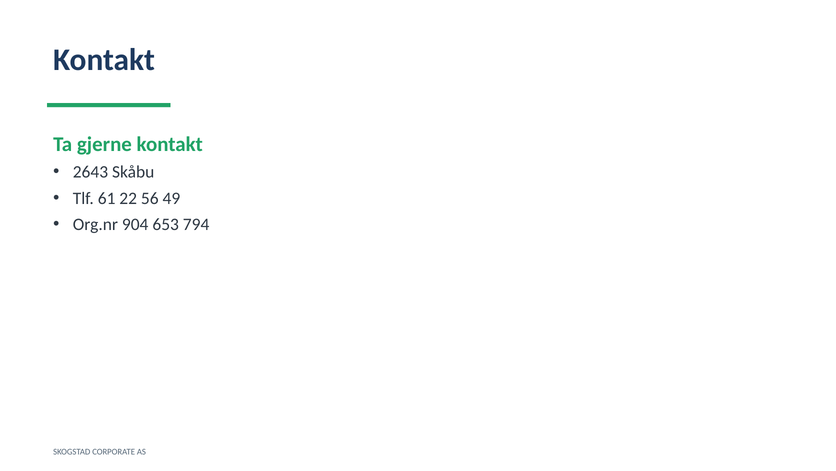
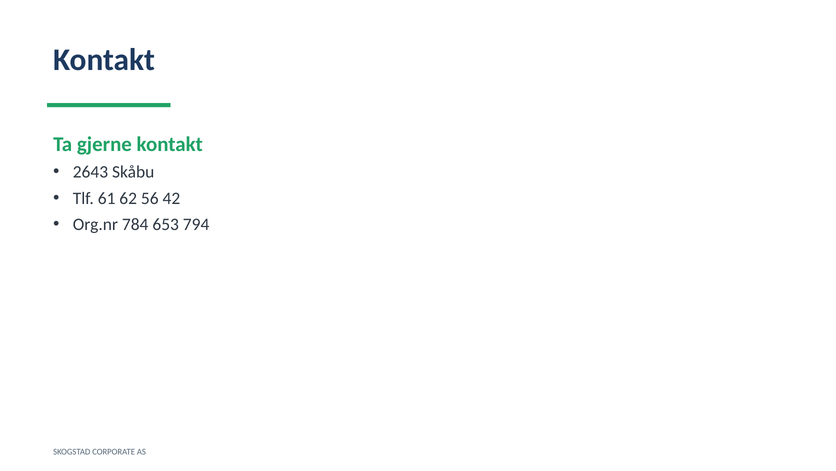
22: 22 -> 62 (128, 198)
49: 49 -> 42 (171, 198)
904: 904 -> 784 (135, 224)
